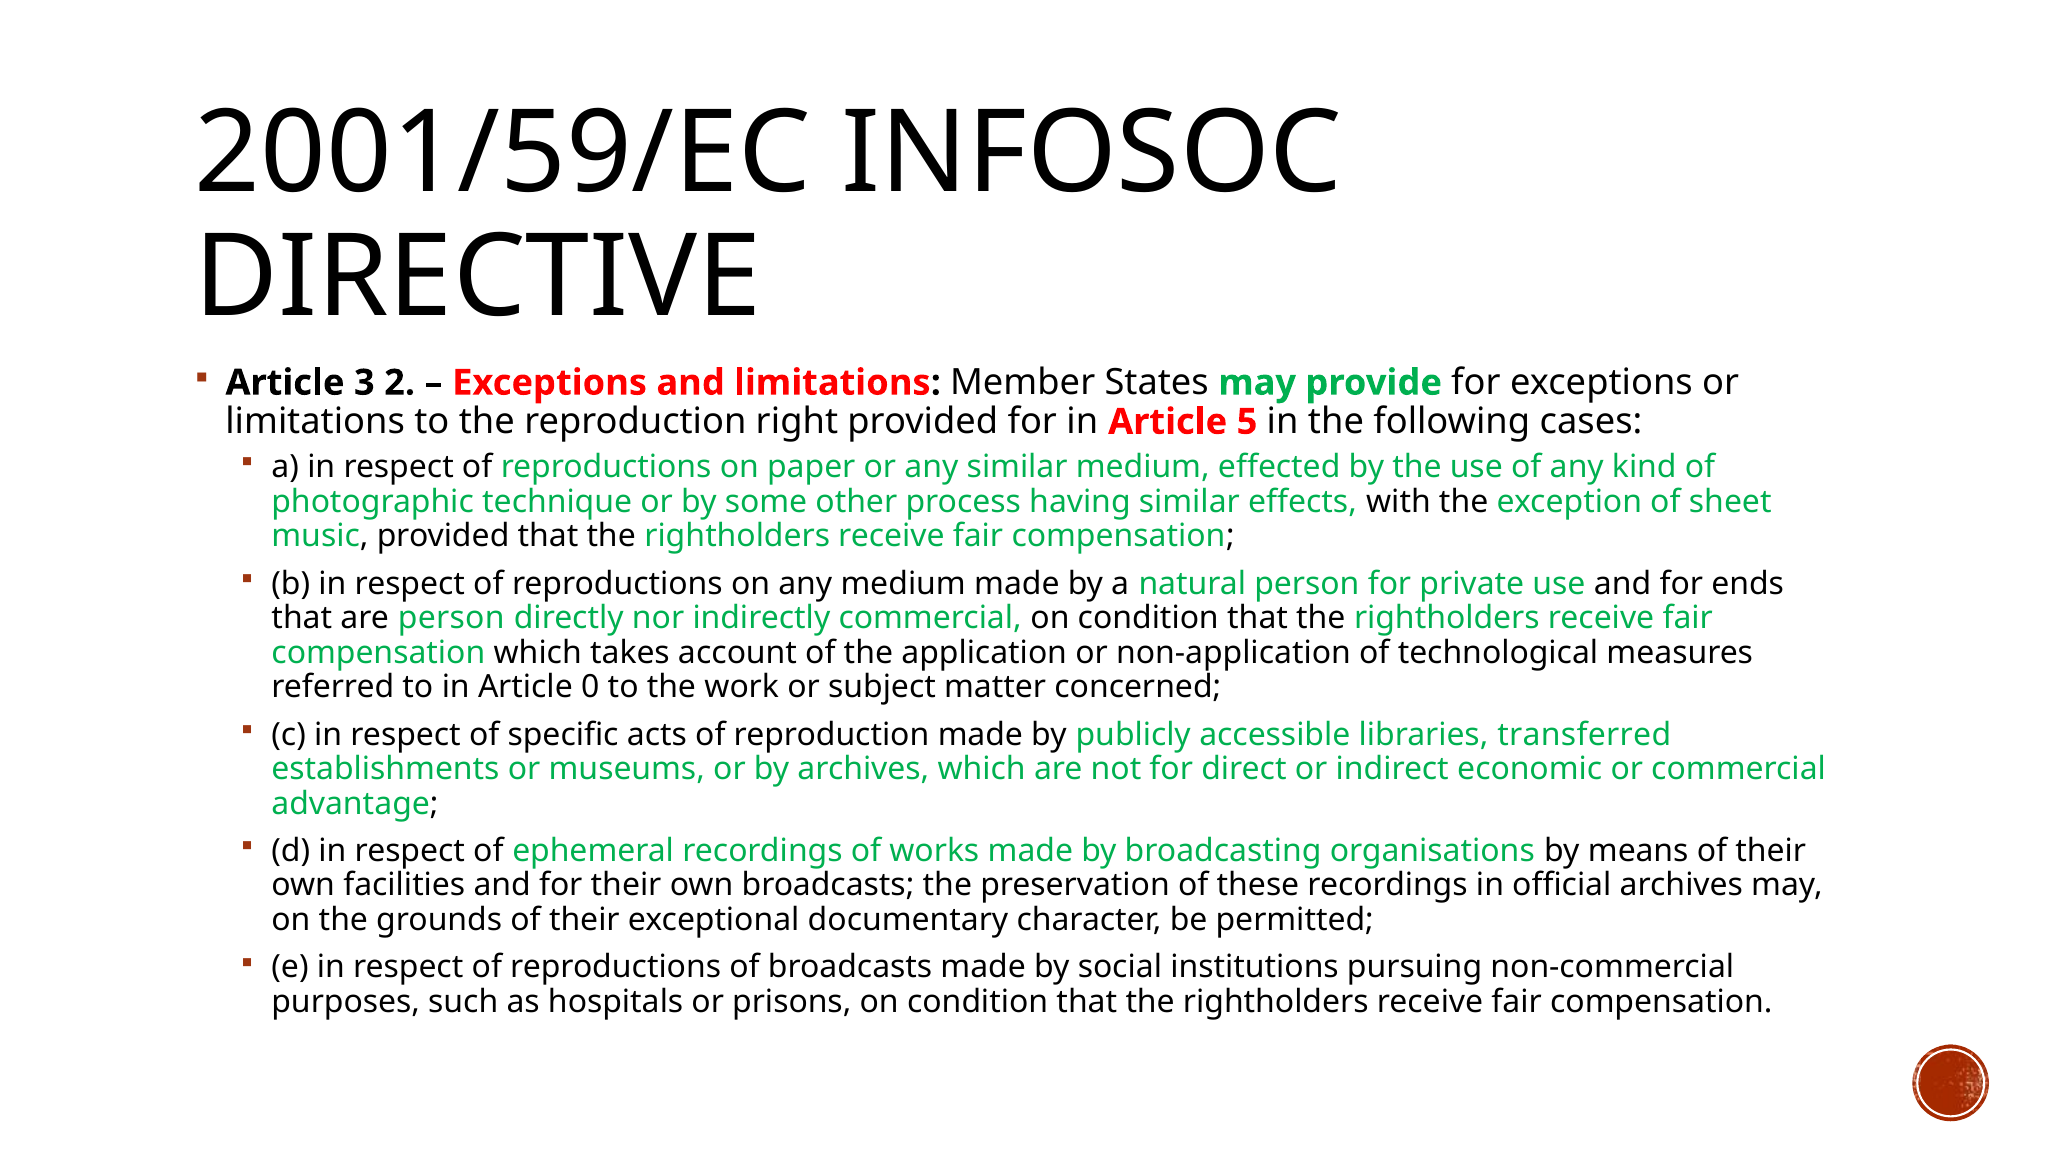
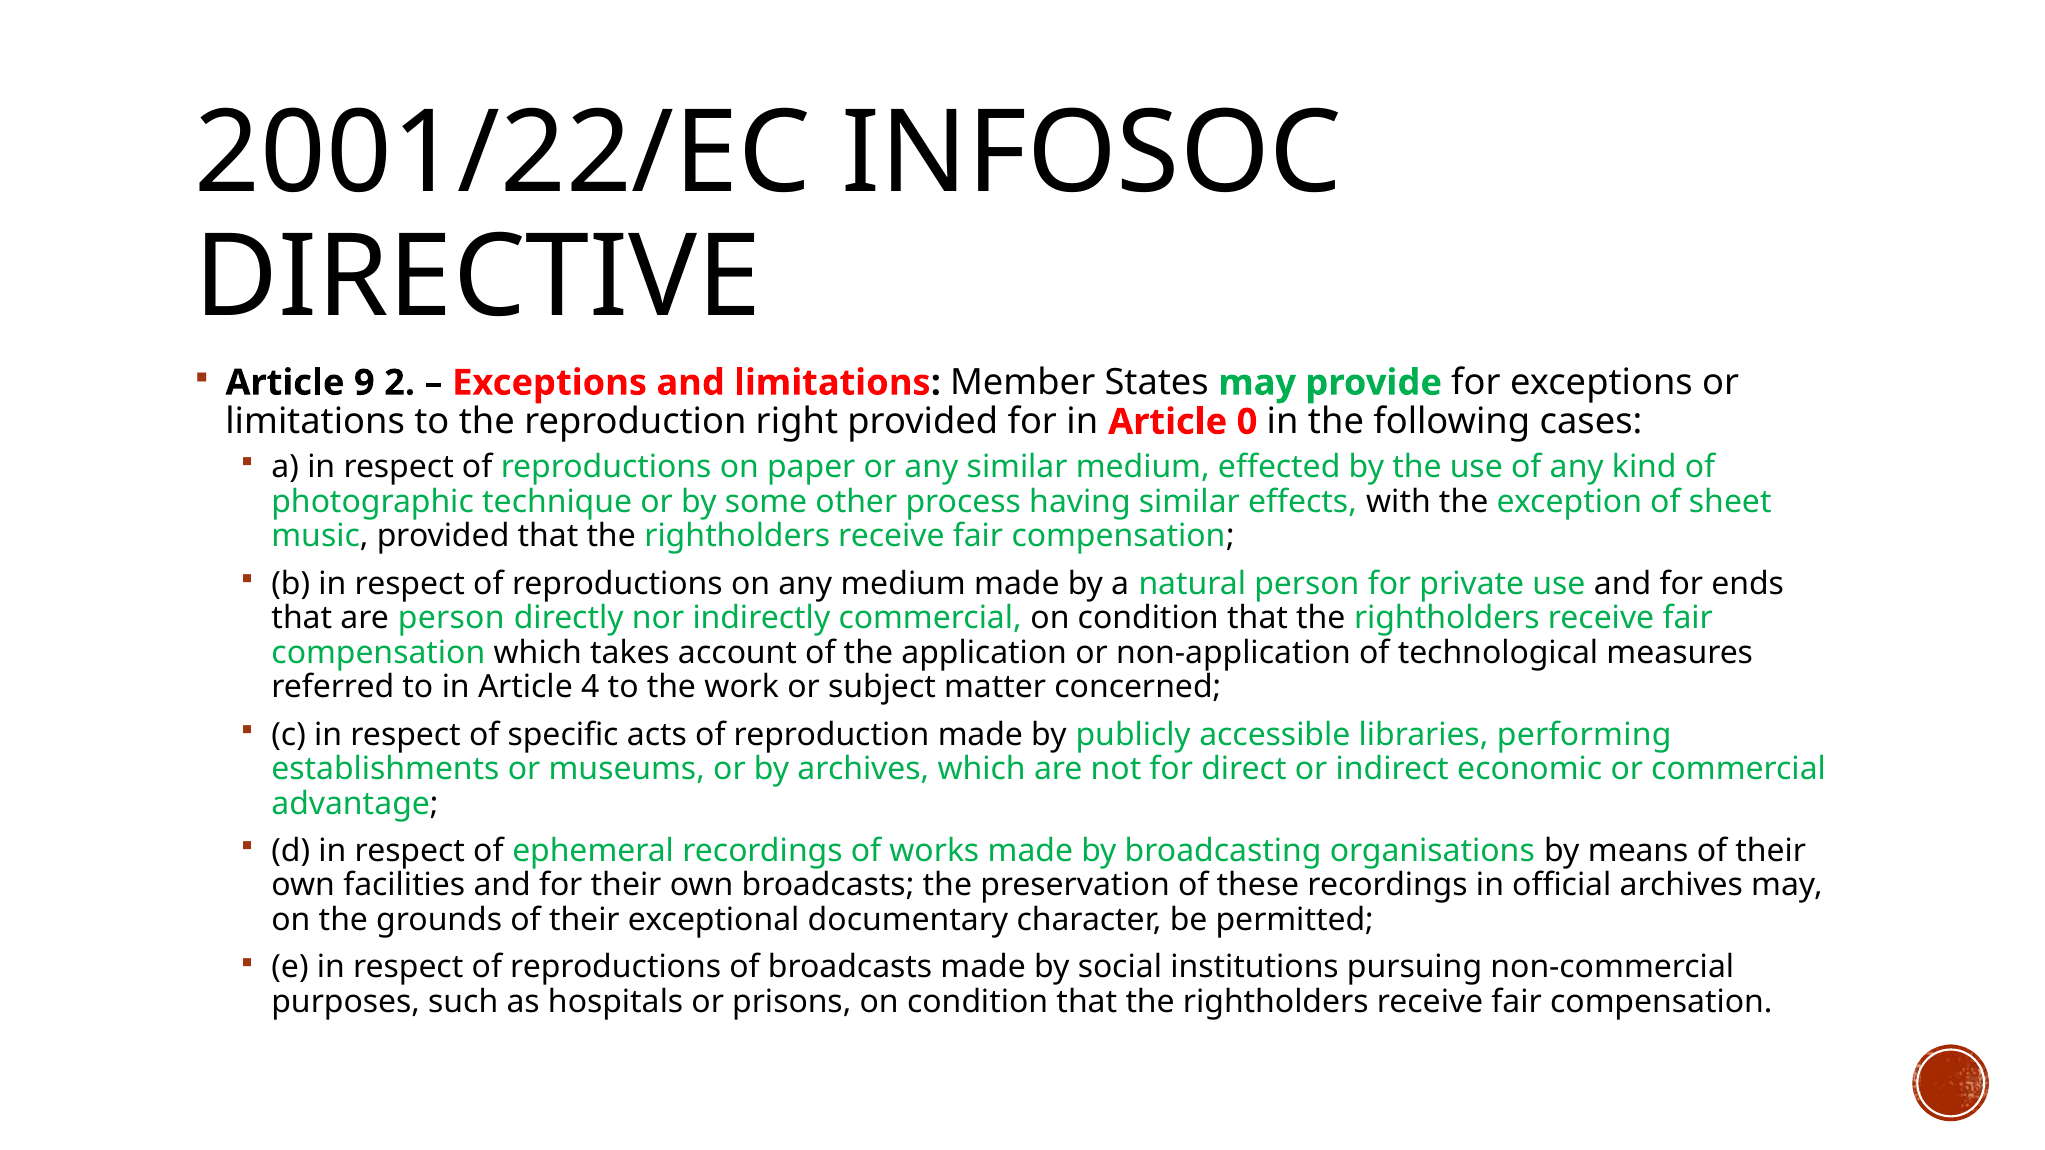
2001/59/EC: 2001/59/EC -> 2001/22/EC (503, 153)
3: 3 -> 9 (364, 383)
5: 5 -> 0 (1247, 422)
0: 0 -> 4 (590, 687)
transferred: transferred -> performing (1584, 735)
